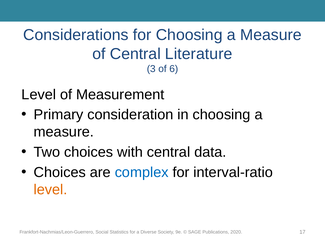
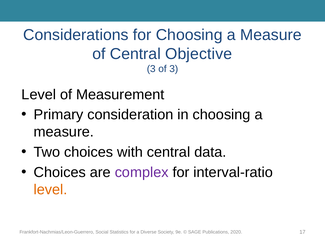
Literature: Literature -> Objective (199, 54)
of 6: 6 -> 3 (174, 69)
complex colour: blue -> purple (142, 173)
